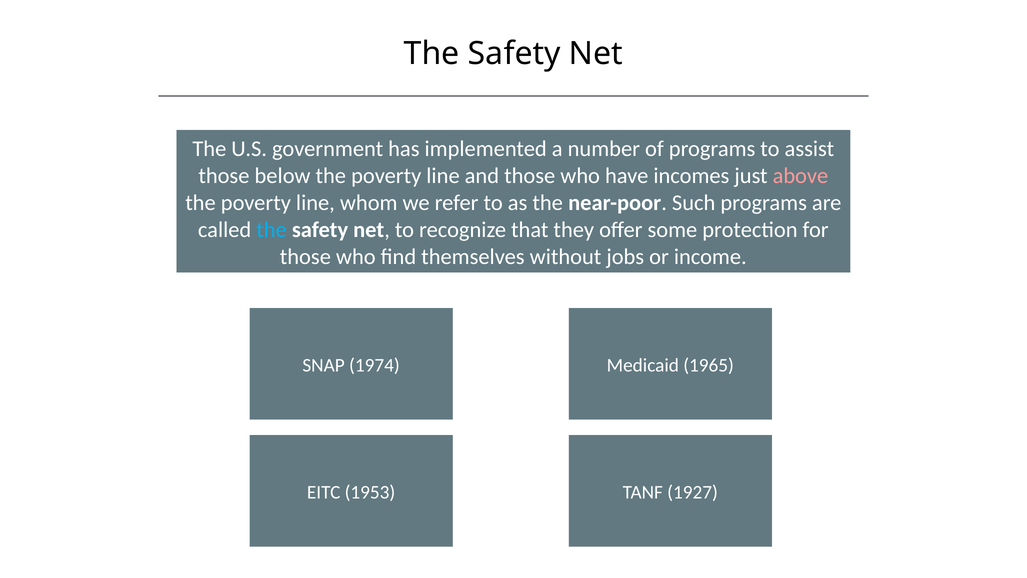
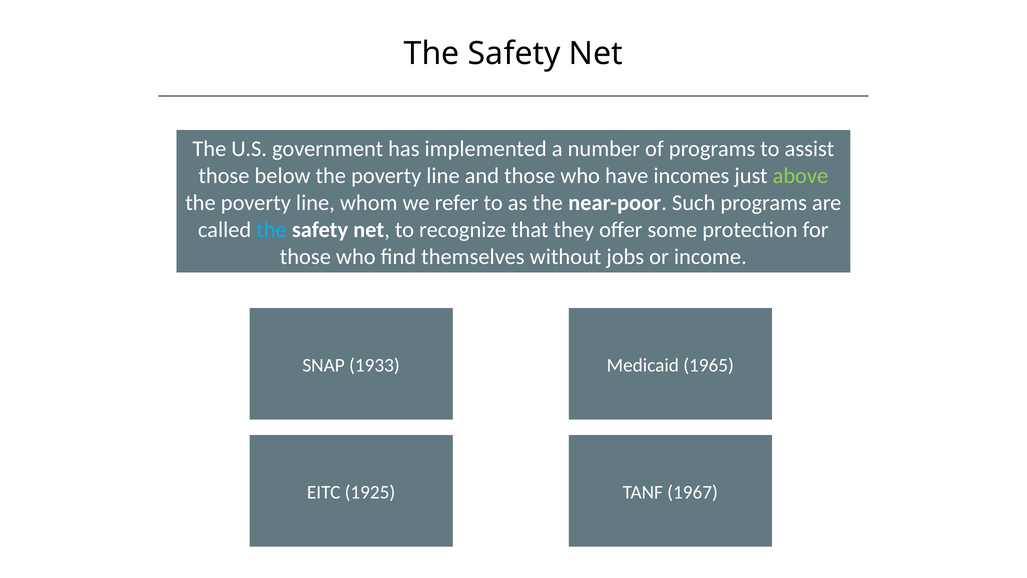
above colour: pink -> light green (800, 176)
1974: 1974 -> 1933 (374, 365)
1953: 1953 -> 1925 (370, 492)
1927: 1927 -> 1967 (693, 492)
